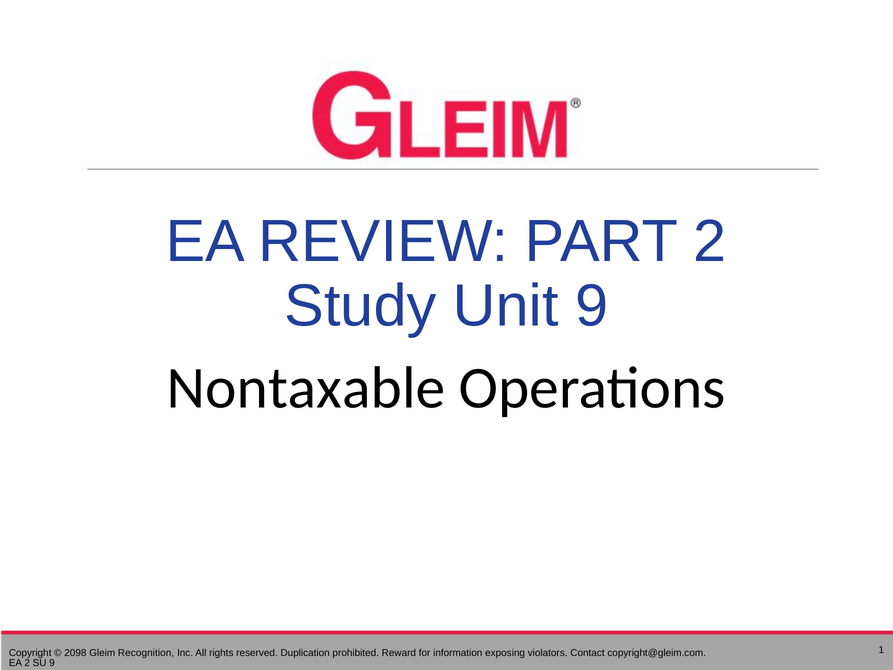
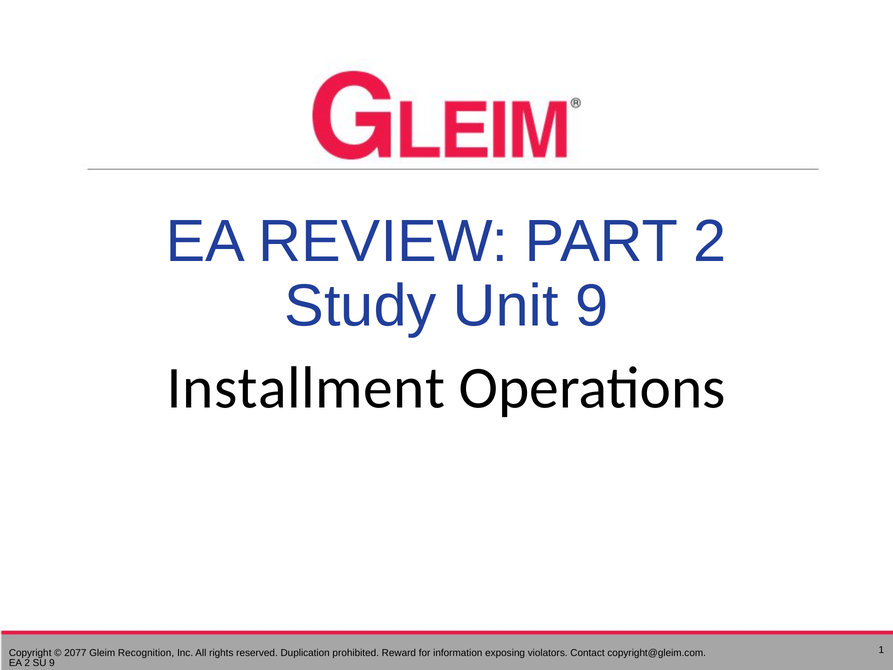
Nontaxable: Nontaxable -> Installment (306, 388)
2098: 2098 -> 2077 (75, 653)
